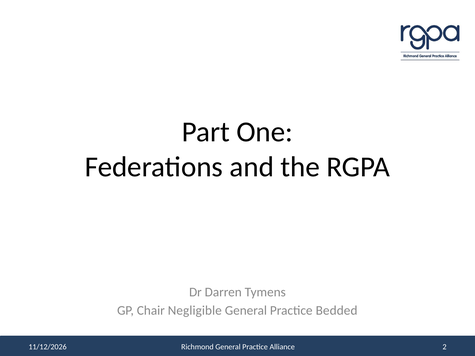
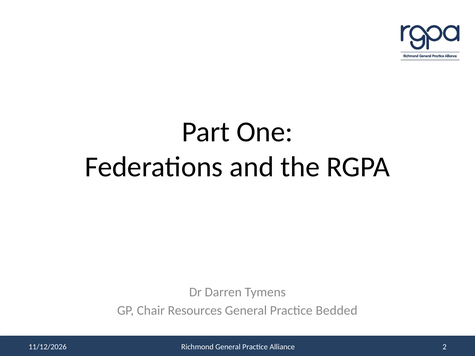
Negligible: Negligible -> Resources (195, 311)
